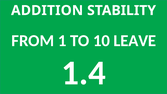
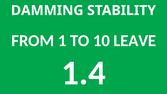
ADDITION: ADDITION -> DAMMING (47, 10)
